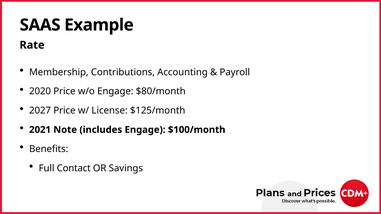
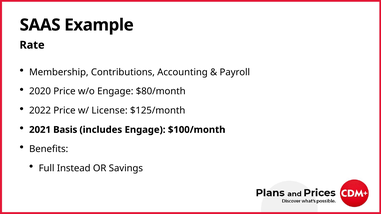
2027: 2027 -> 2022 (40, 111)
Note: Note -> Basis (65, 130)
Contact: Contact -> Instead (74, 168)
